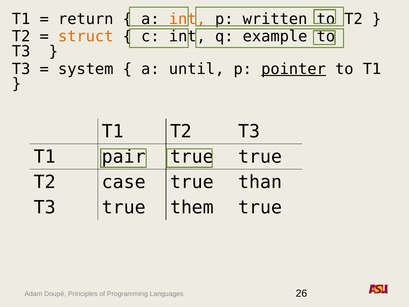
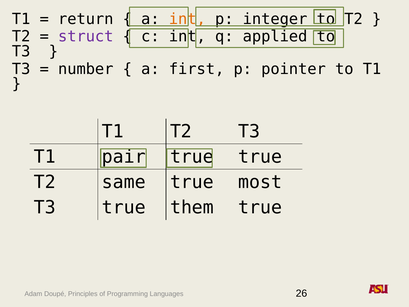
written: written -> integer (275, 19)
struct colour: orange -> purple (86, 37)
example: example -> applied (275, 37)
system: system -> number (86, 69)
until: until -> first (197, 69)
pointer underline: present -> none (294, 69)
case: case -> same (124, 182)
than: than -> most (260, 182)
